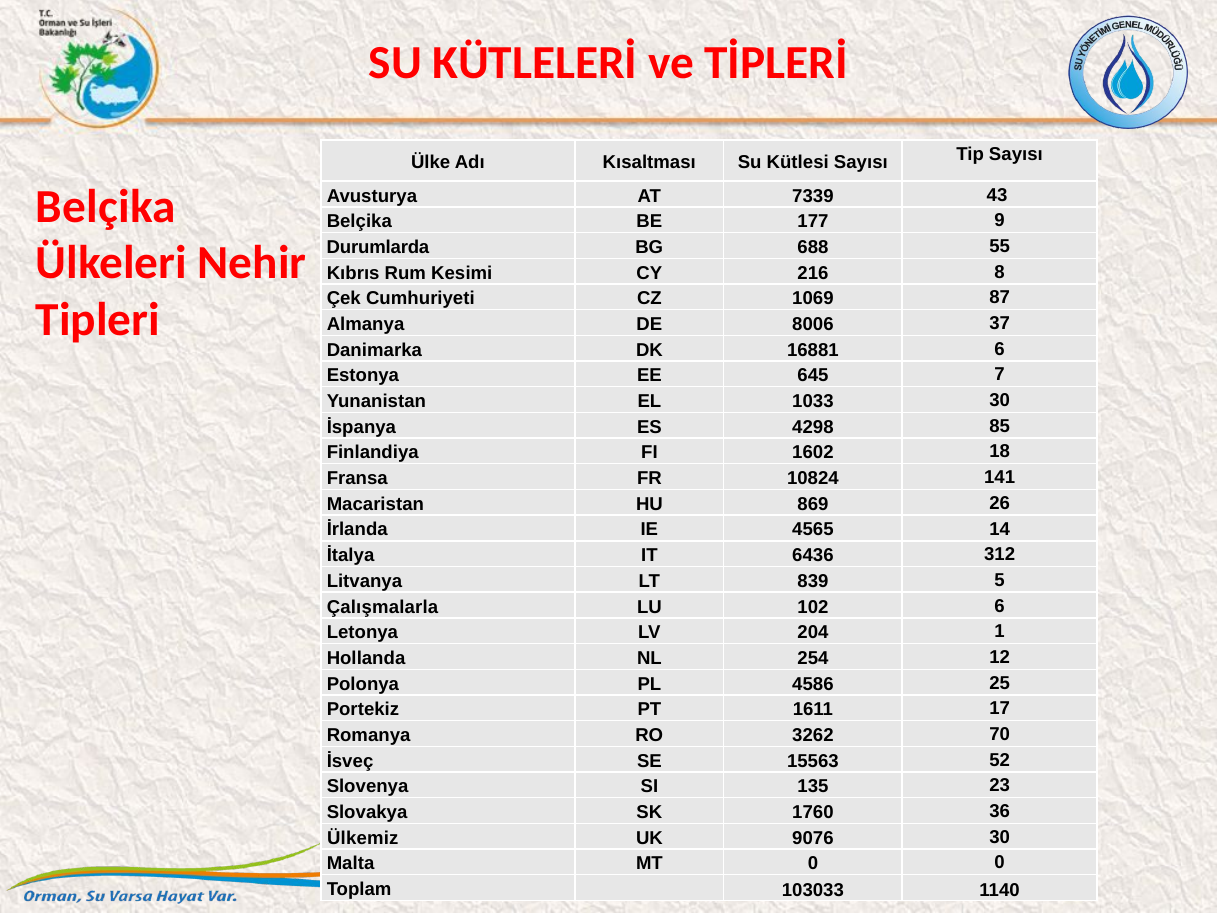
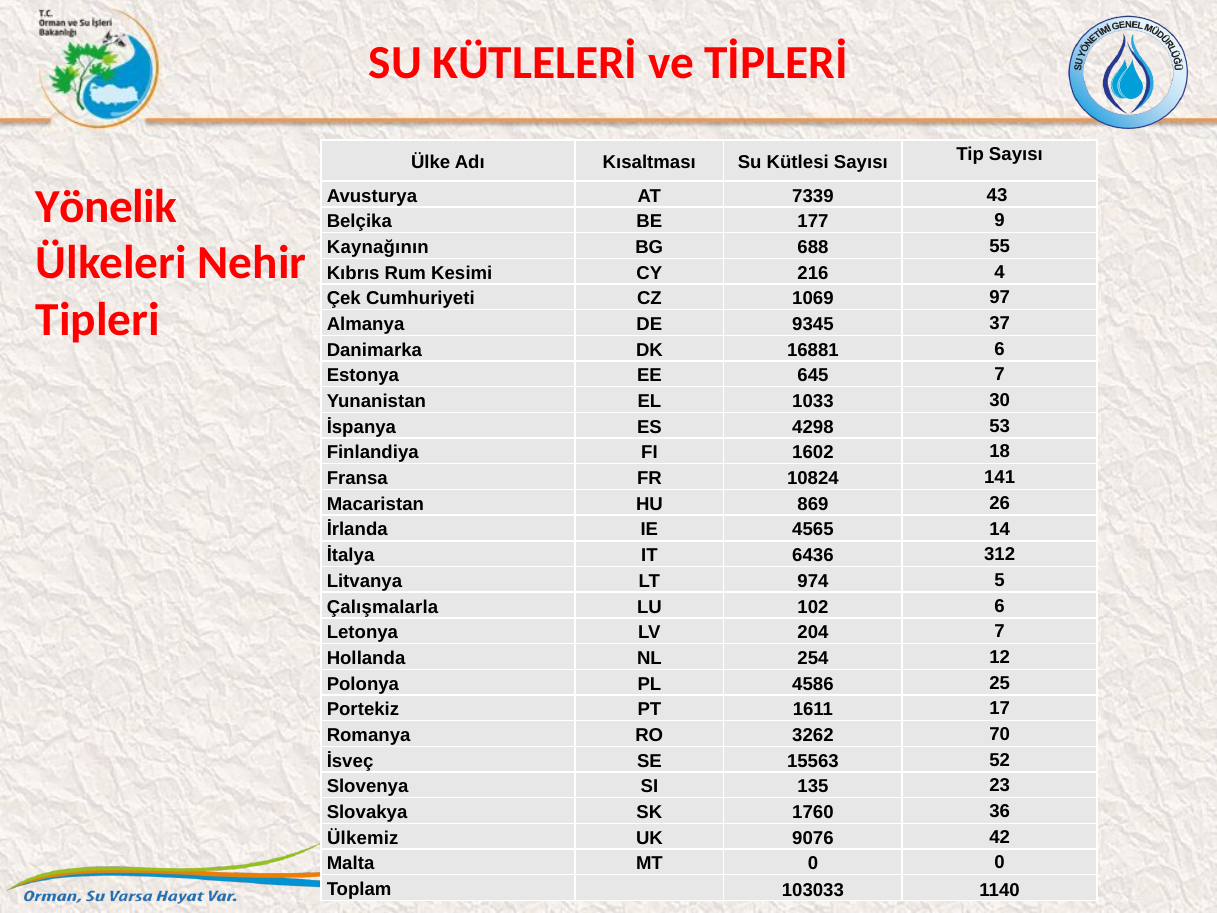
Belçika: Belçika -> Yönelik (106, 206)
Durumlarda: Durumlarda -> Kaynağının (378, 247)
8: 8 -> 4 (1000, 272)
87: 87 -> 97 (1000, 298)
8006: 8006 -> 9345 (813, 324)
85: 85 -> 53 (1000, 426)
839: 839 -> 974 (813, 581)
204 1: 1 -> 7 (1000, 631)
9076 30: 30 -> 42 (1000, 837)
